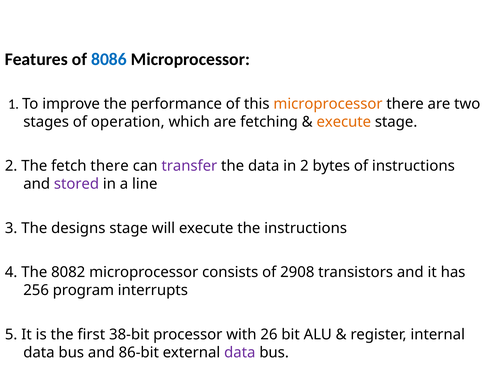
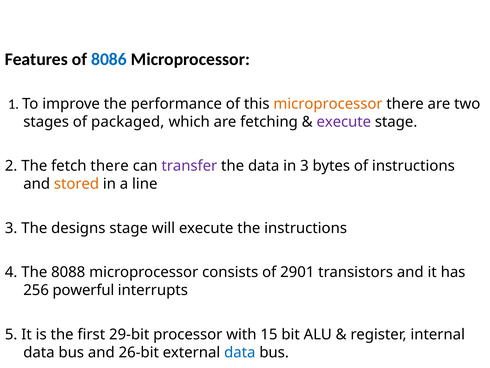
operation: operation -> packaged (128, 122)
execute colour: orange -> purple (344, 122)
in 2: 2 -> 3 (304, 166)
stored colour: purple -> orange (76, 184)
8082: 8082 -> 8088 (68, 272)
2908: 2908 -> 2901 (297, 272)
program: program -> powerful (83, 290)
38-bit: 38-bit -> 29-bit (129, 334)
26: 26 -> 15 (269, 334)
86-bit: 86-bit -> 26-bit (139, 352)
data colour: purple -> blue (240, 352)
